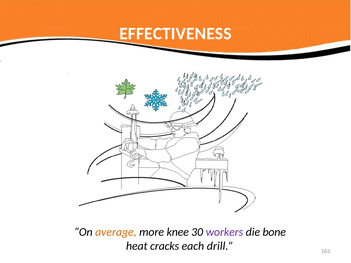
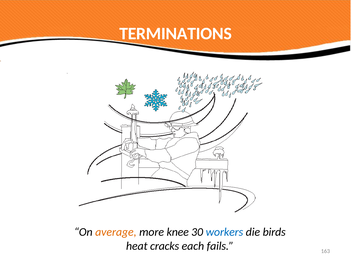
EFFECTIVENESS: EFFECTIVENESS -> TERMINATIONS (176, 34)
workers colour: purple -> blue (224, 232)
bone: bone -> birds (274, 232)
drill: drill -> fails (220, 246)
